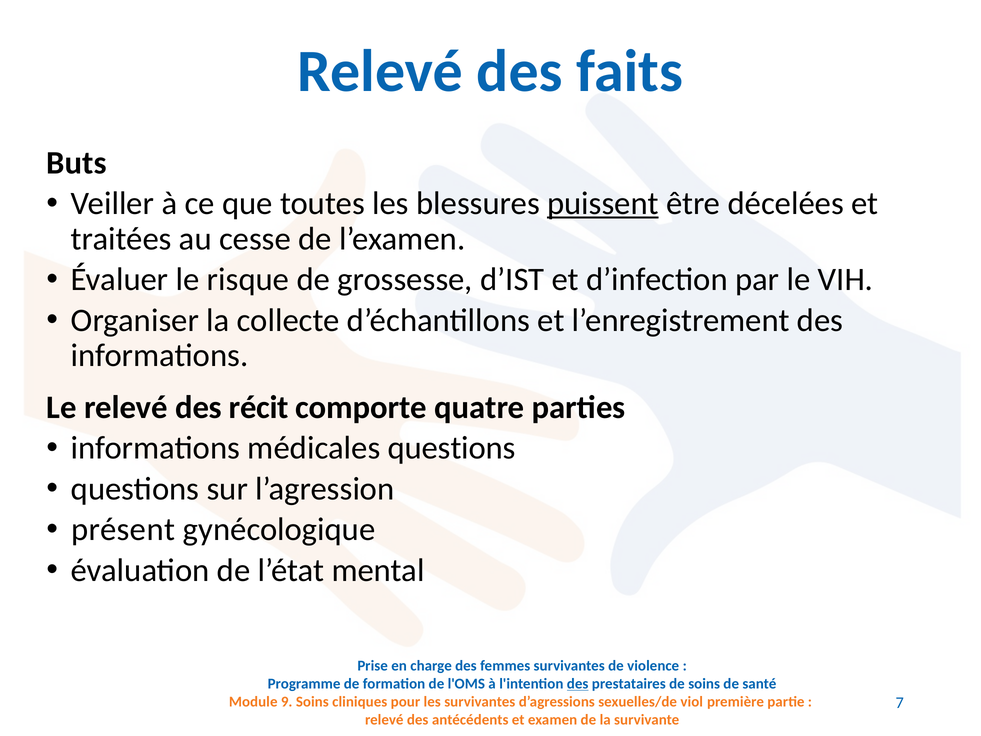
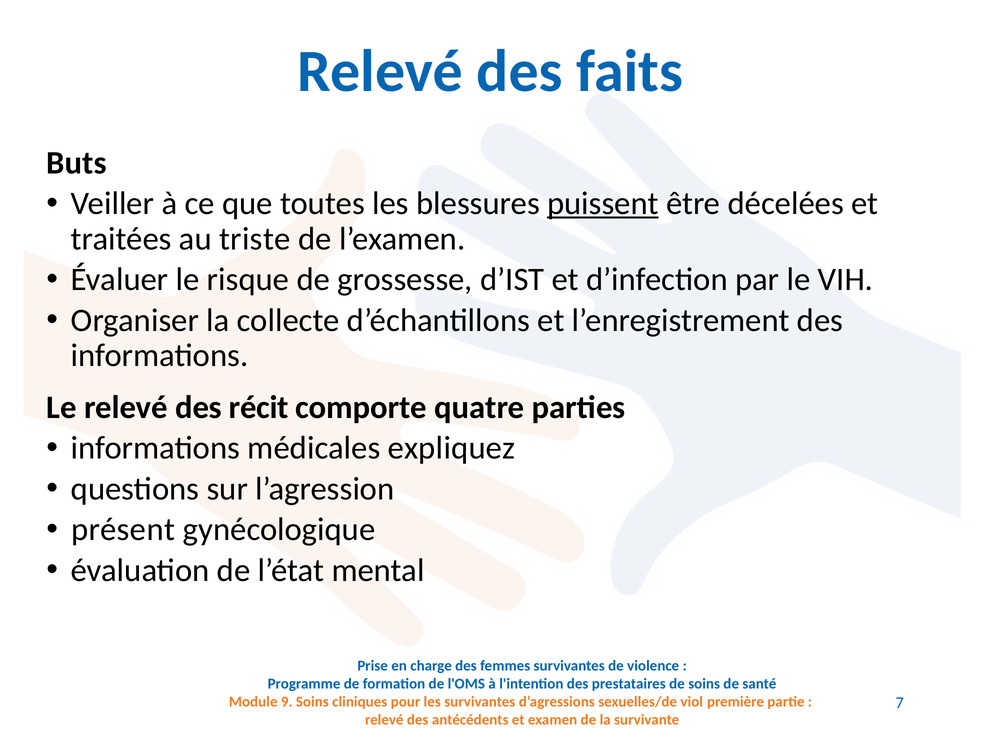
cesse: cesse -> triste (255, 239)
médicales questions: questions -> expliquez (451, 448)
des underline: present -> none (578, 684)
